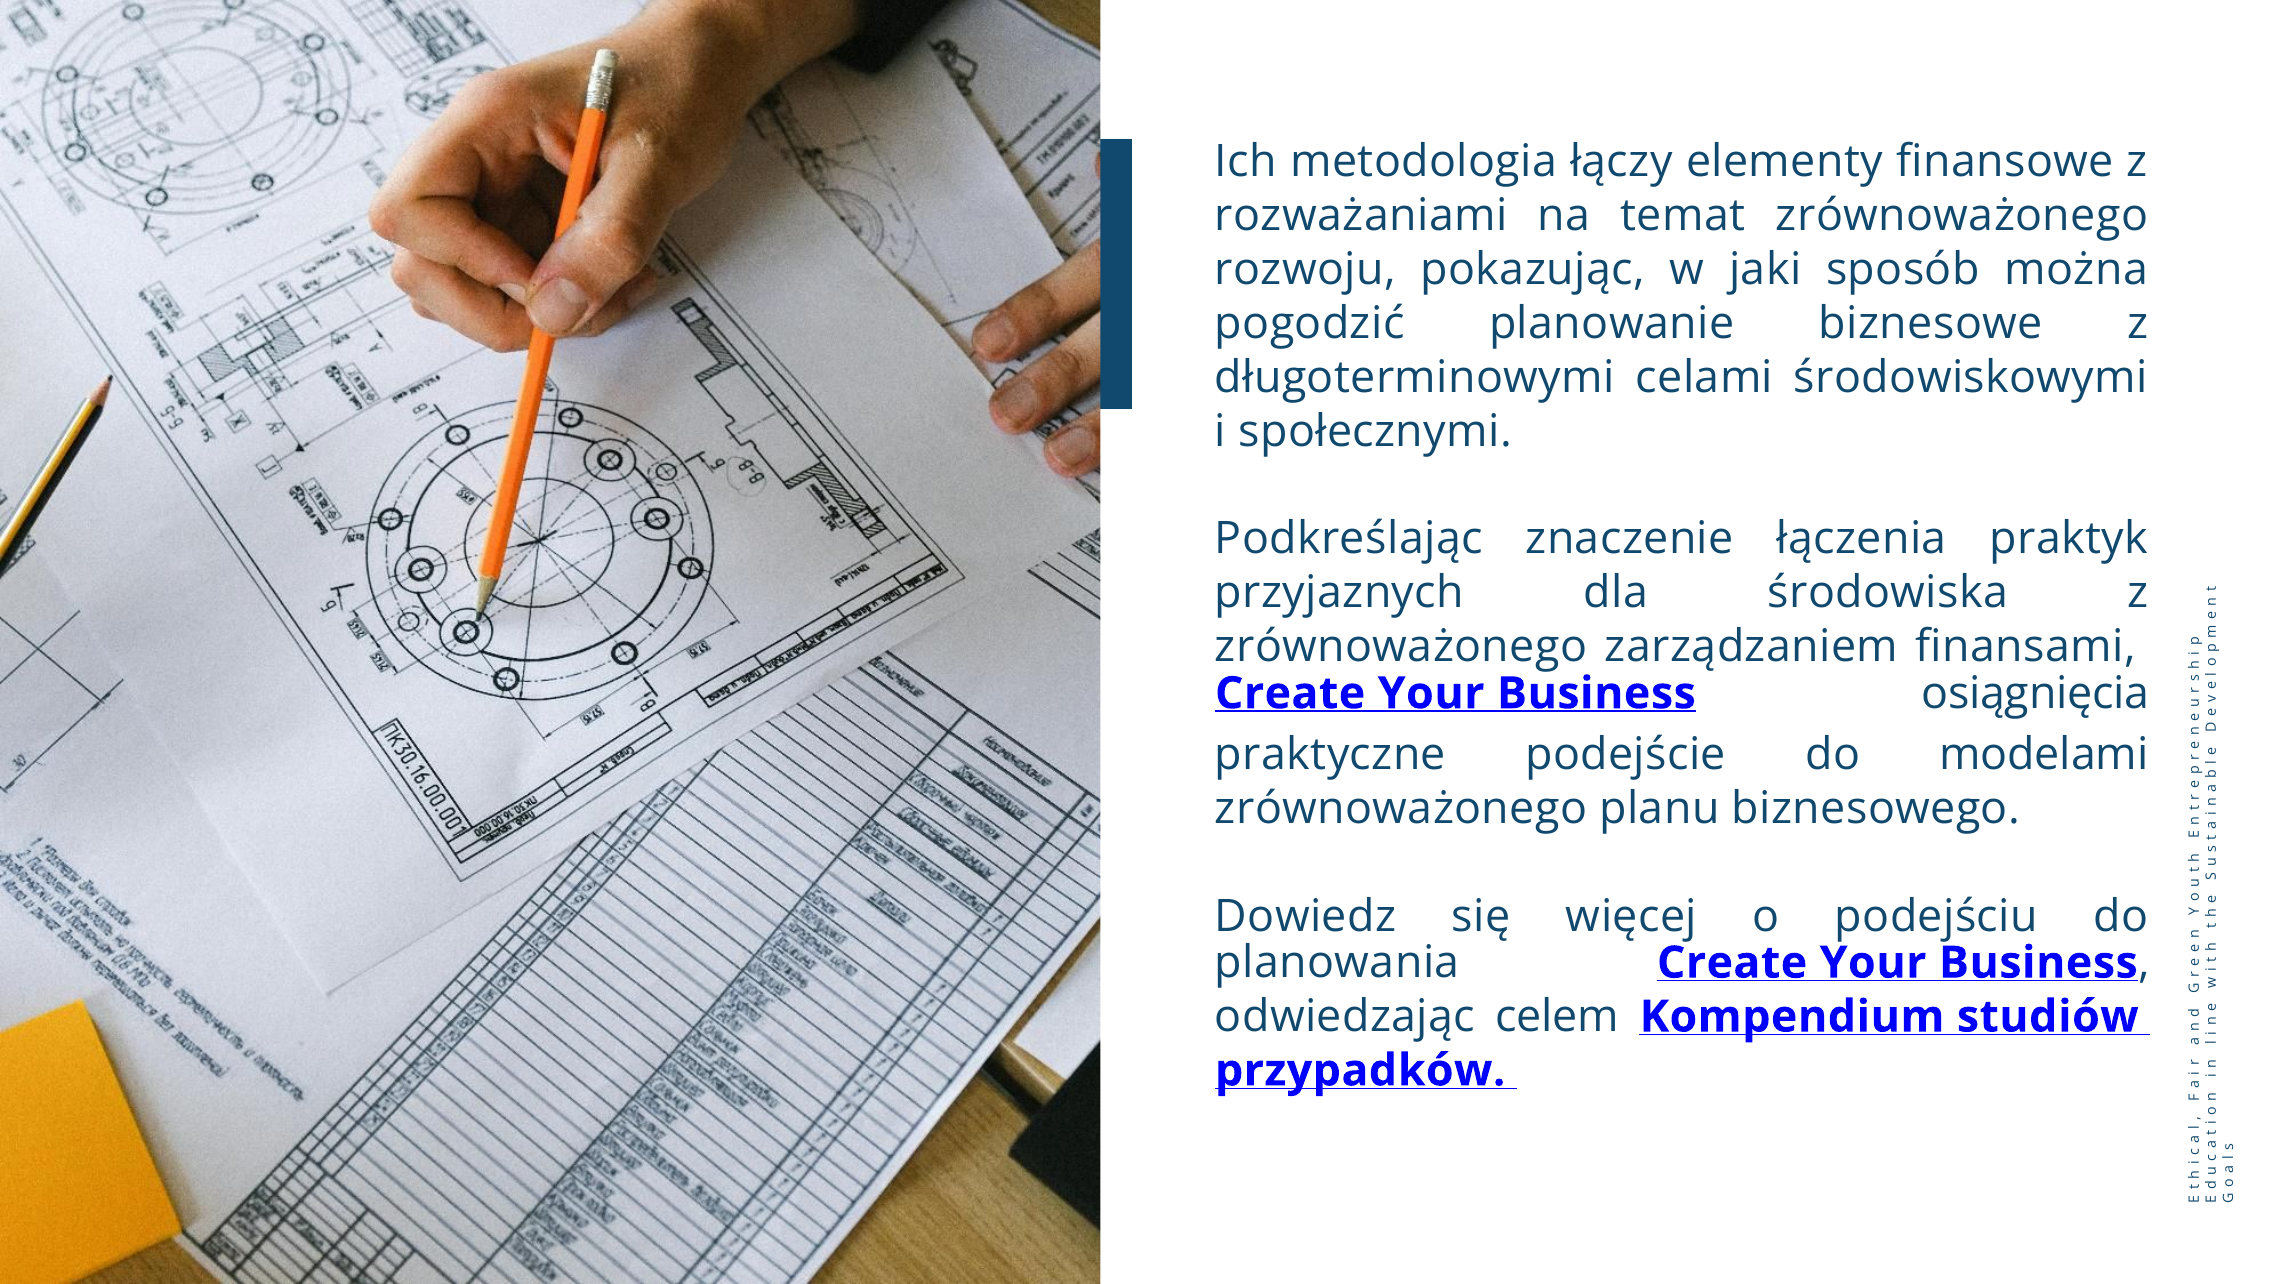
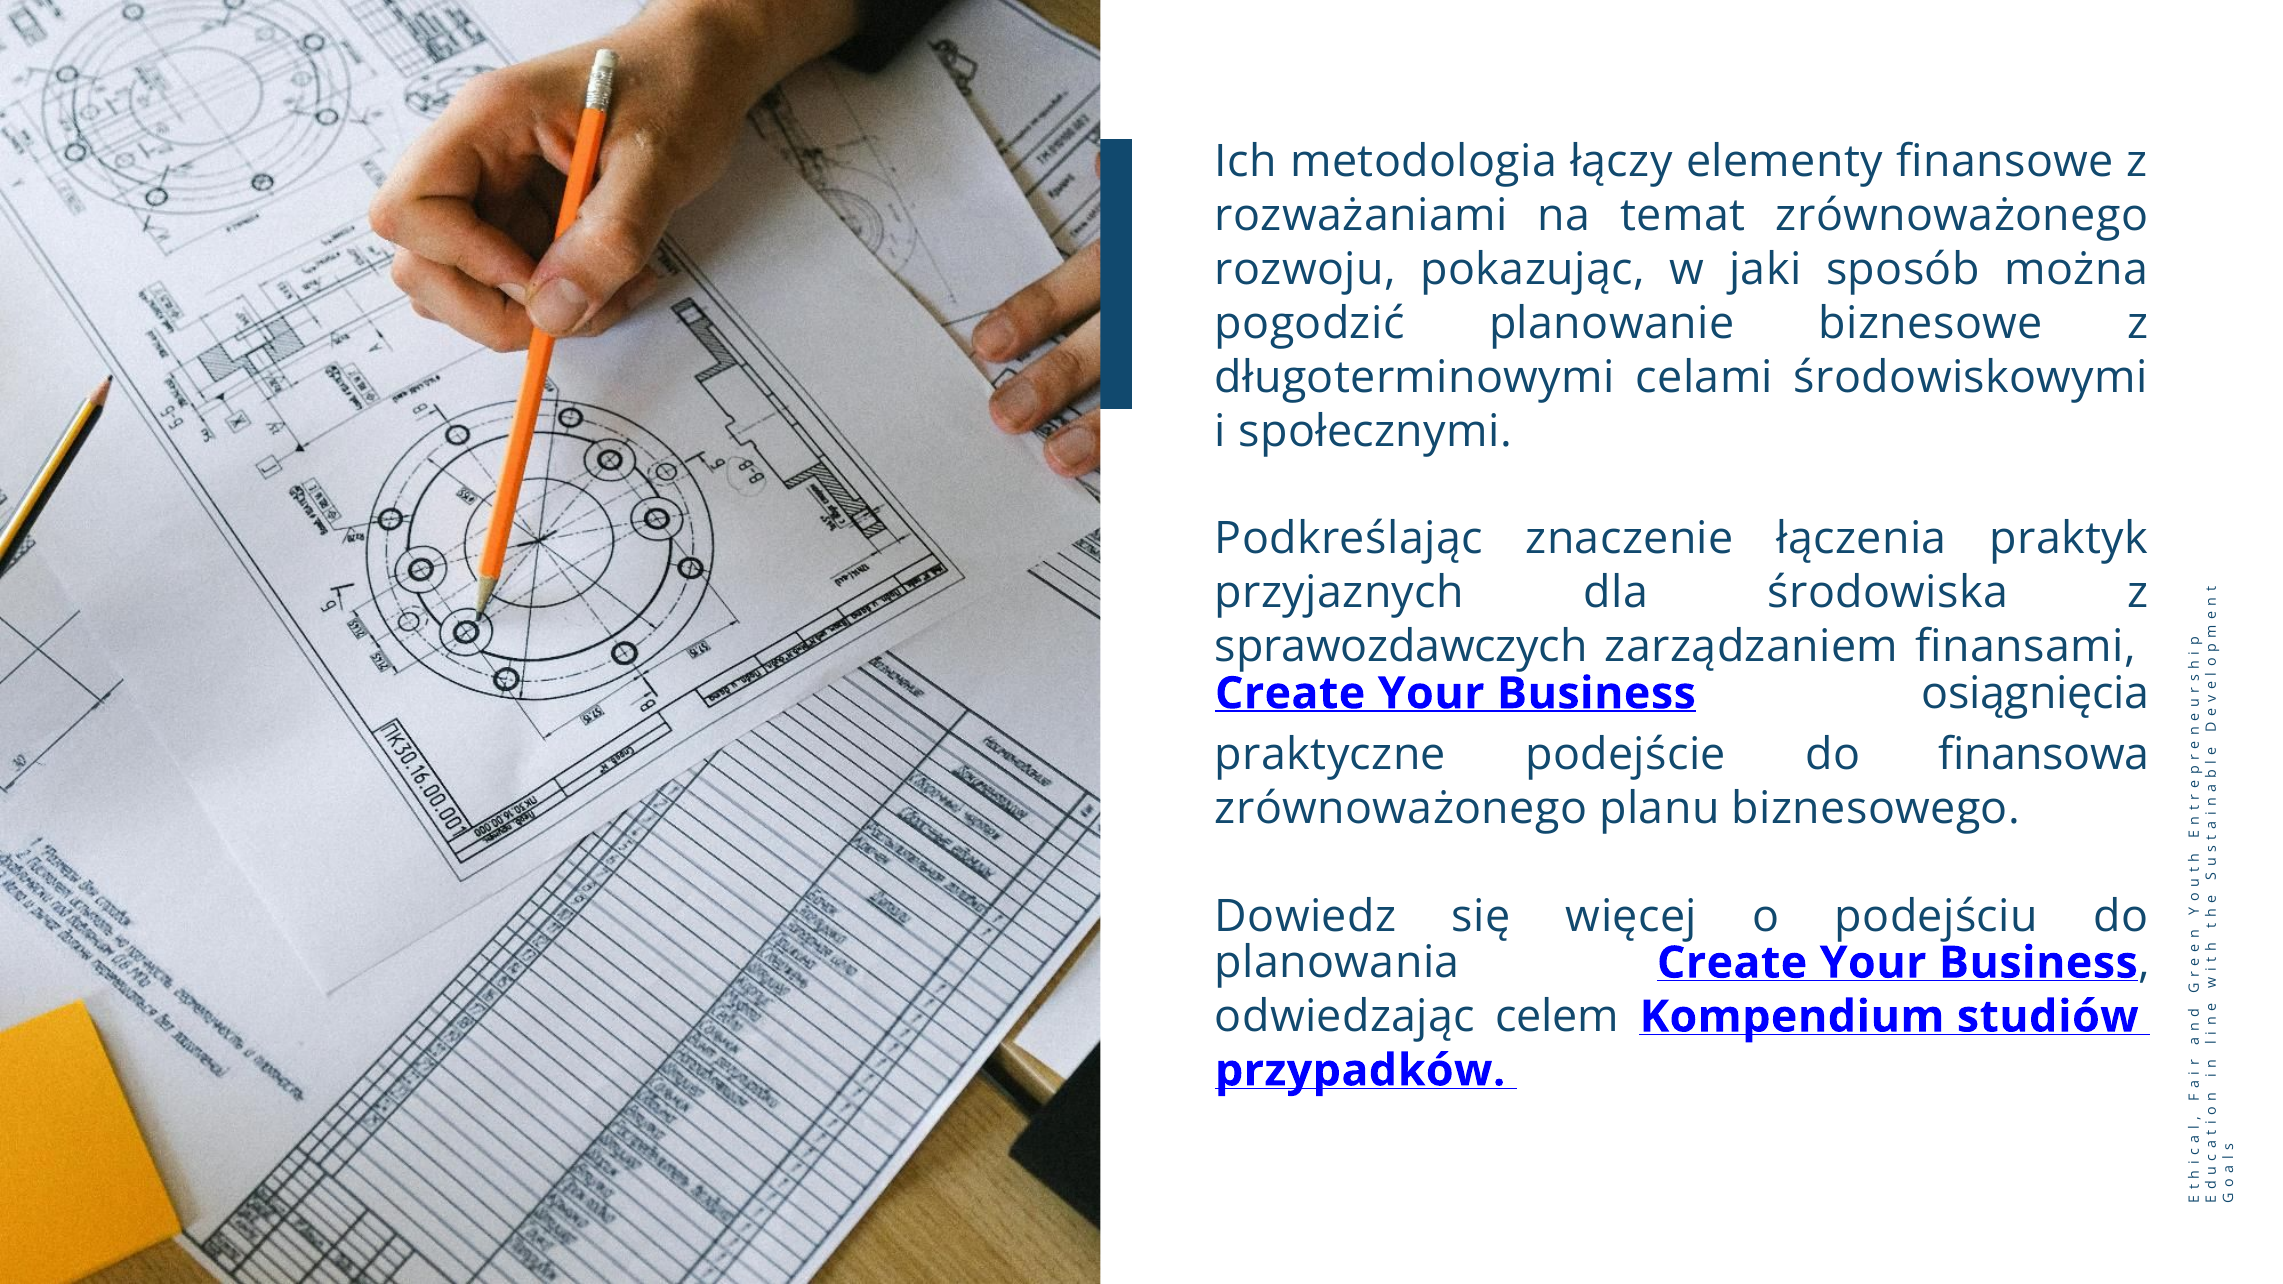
zrównoważonego: zrównoważonego -> sprawozdawczych (1401, 647)
modelami: modelami -> finansowa (2044, 755)
